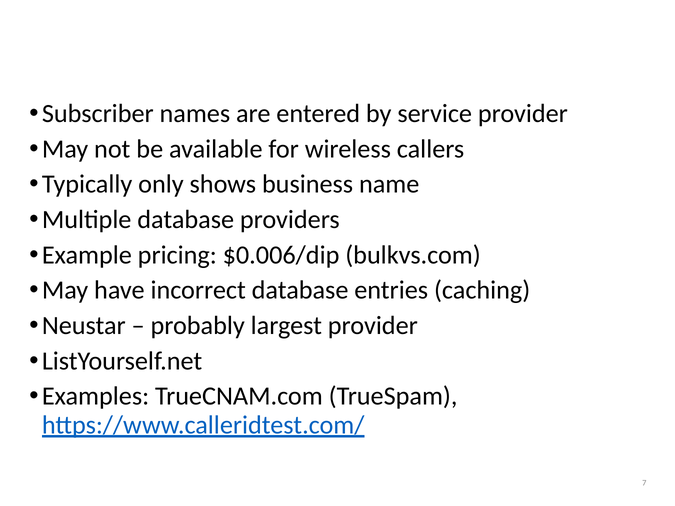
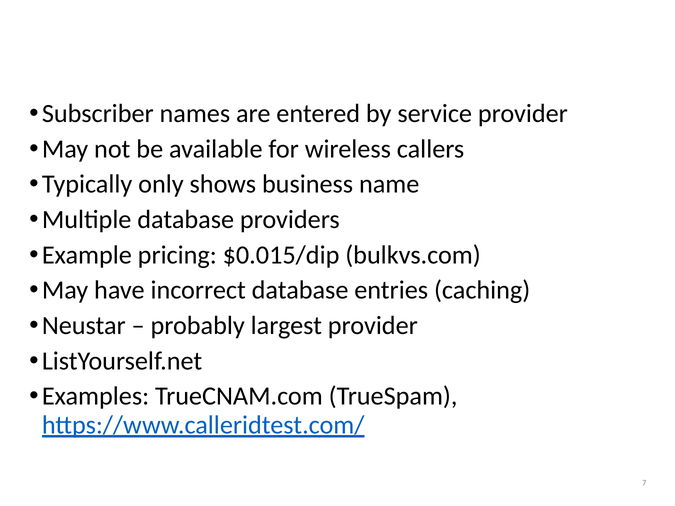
$0.006/dip: $0.006/dip -> $0.015/dip (281, 255)
